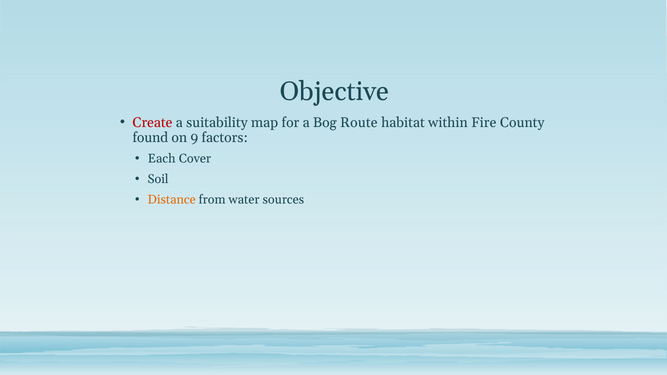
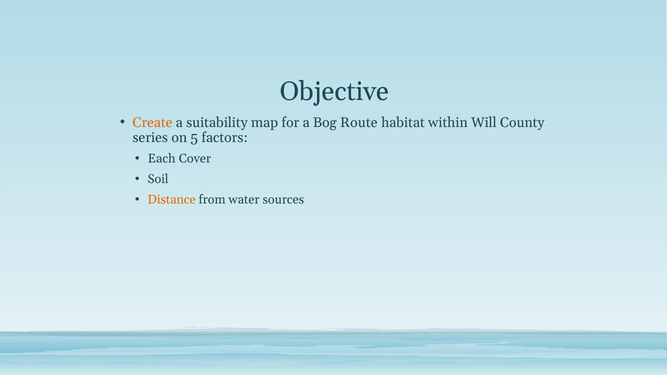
Create colour: red -> orange (153, 122)
Fire: Fire -> Will (484, 122)
found: found -> series (150, 137)
9: 9 -> 5 (194, 137)
